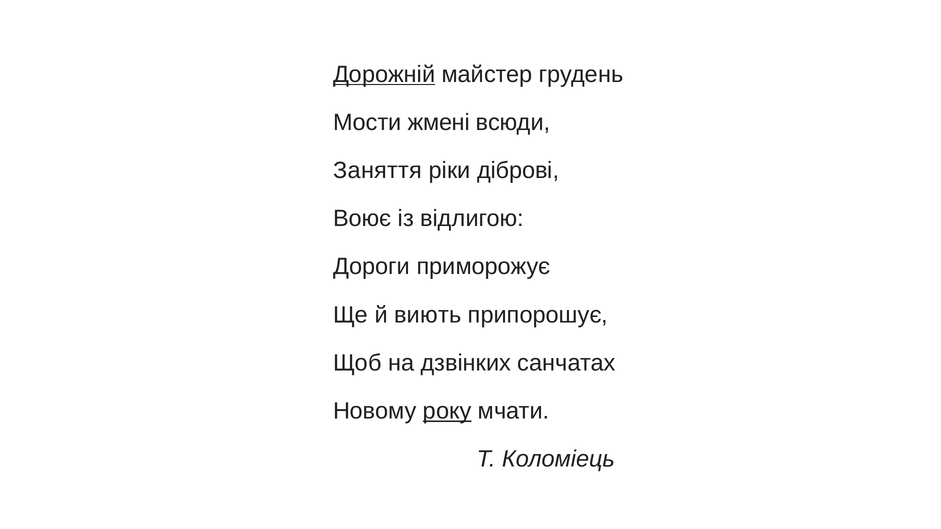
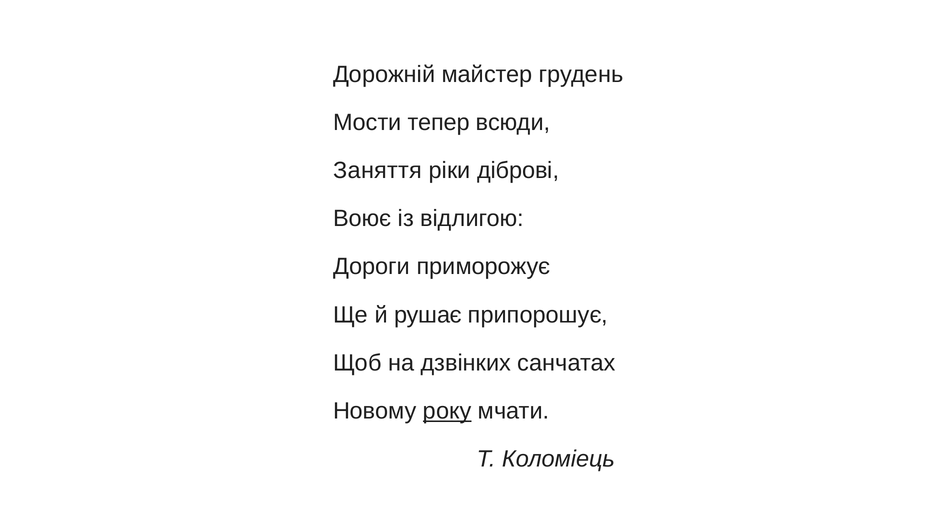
Дорожній underline: present -> none (384, 74)
жмені: жмені -> тепер (439, 123)
виють: виють -> рушає (428, 315)
